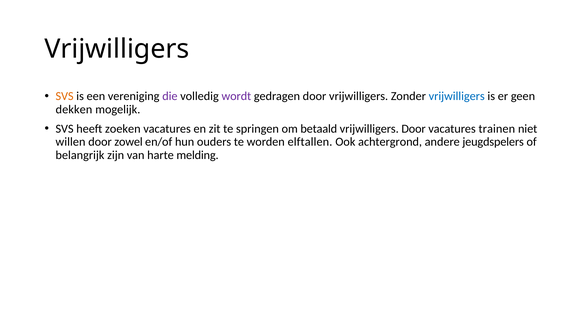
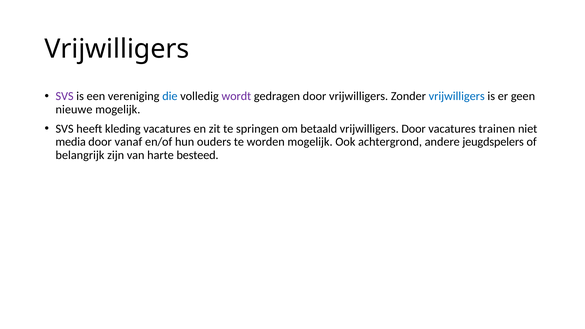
SVS colour: orange -> purple (65, 96)
die colour: purple -> blue (170, 96)
dekken: dekken -> nieuwe (74, 109)
zoeken: zoeken -> kleding (123, 129)
willen: willen -> media (71, 142)
zowel: zowel -> vanaf (128, 142)
worden elftallen: elftallen -> mogelijk (310, 142)
melding: melding -> besteed (198, 155)
